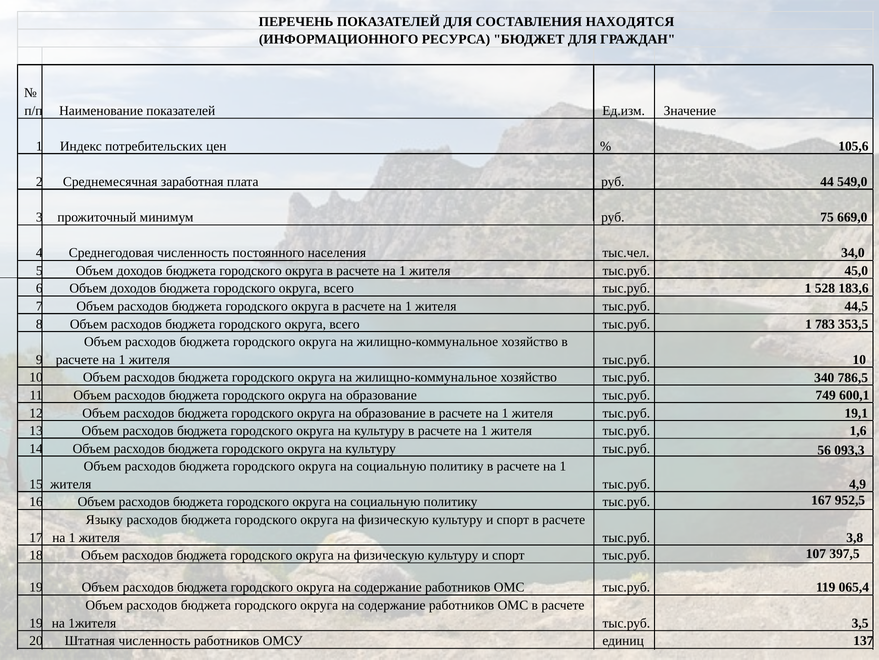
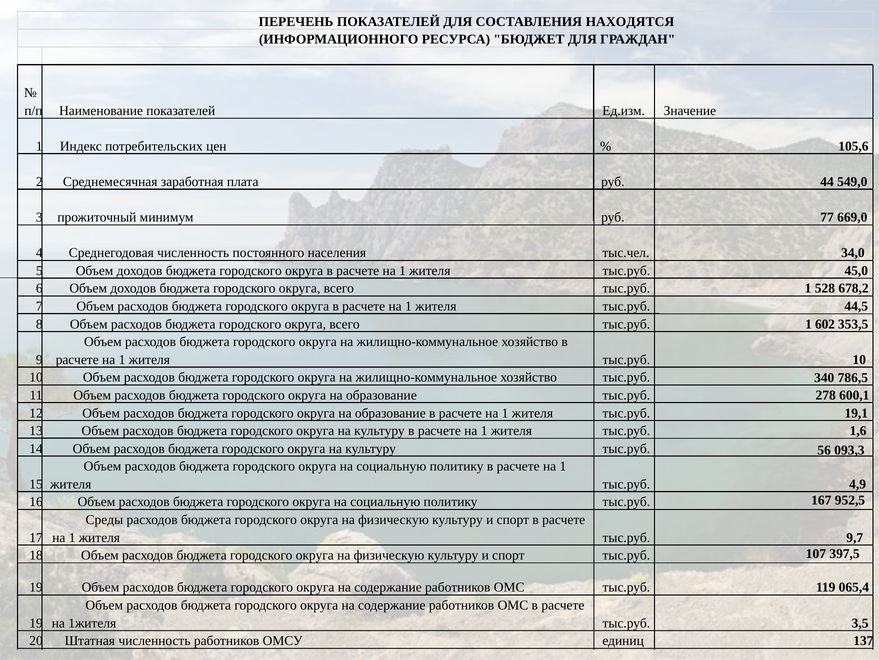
75: 75 -> 77 (827, 217)
183,6: 183,6 -> 678,2 (854, 288)
783: 783 -> 602 (825, 324)
749: 749 -> 278 (826, 395)
Языку: Языку -> Среды (104, 519)
3,8: 3,8 -> 9,7 (855, 537)
